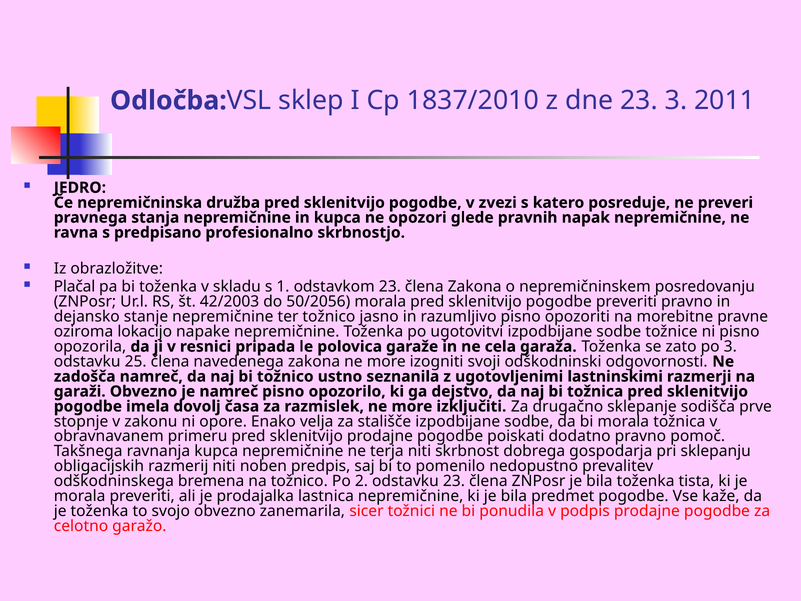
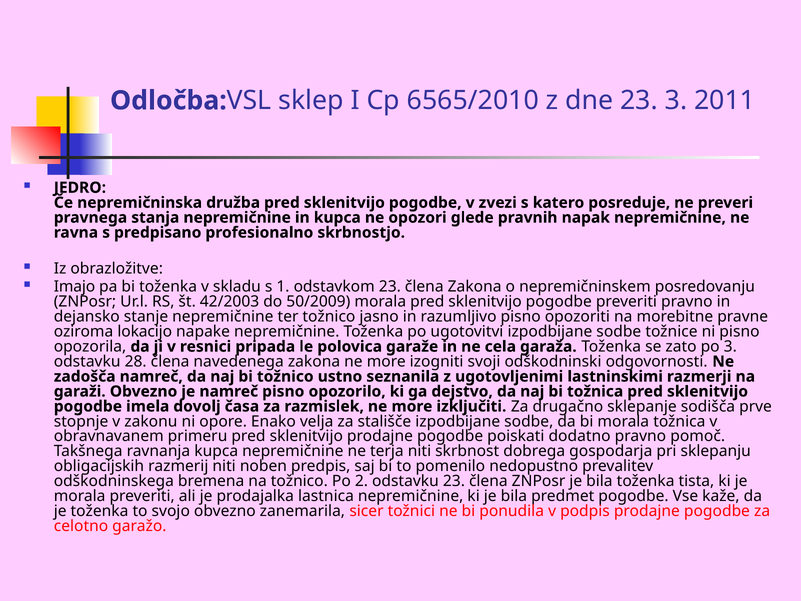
1837/2010: 1837/2010 -> 6565/2010 (473, 101)
Plačal: Plačal -> Imajo (74, 287)
50/2056: 50/2056 -> 50/2009 (318, 302)
25: 25 -> 28 (136, 361)
